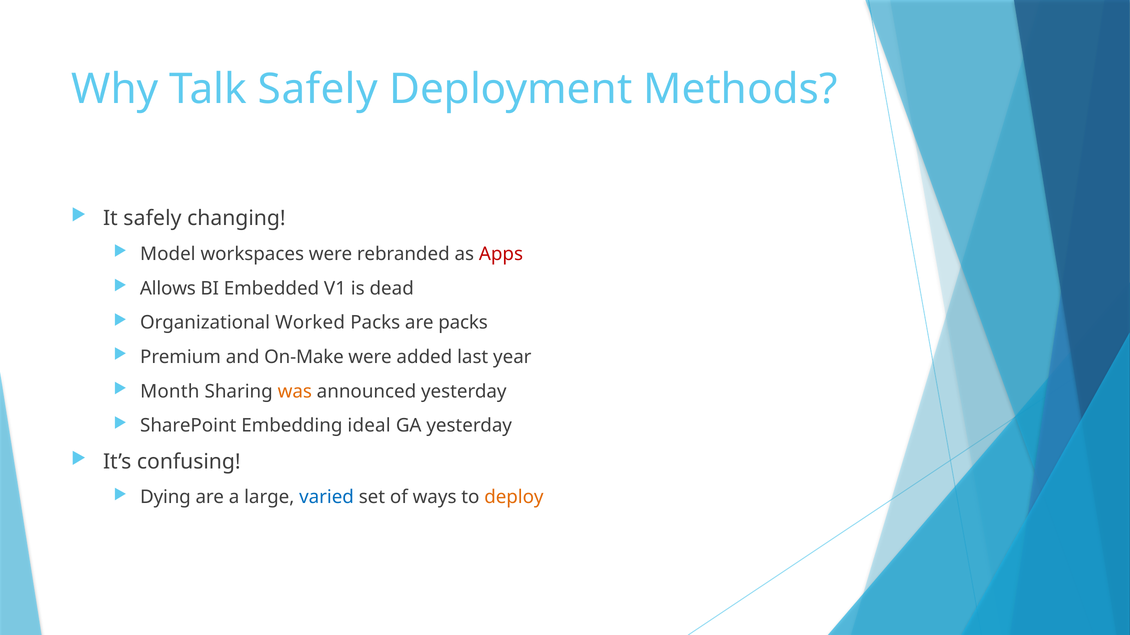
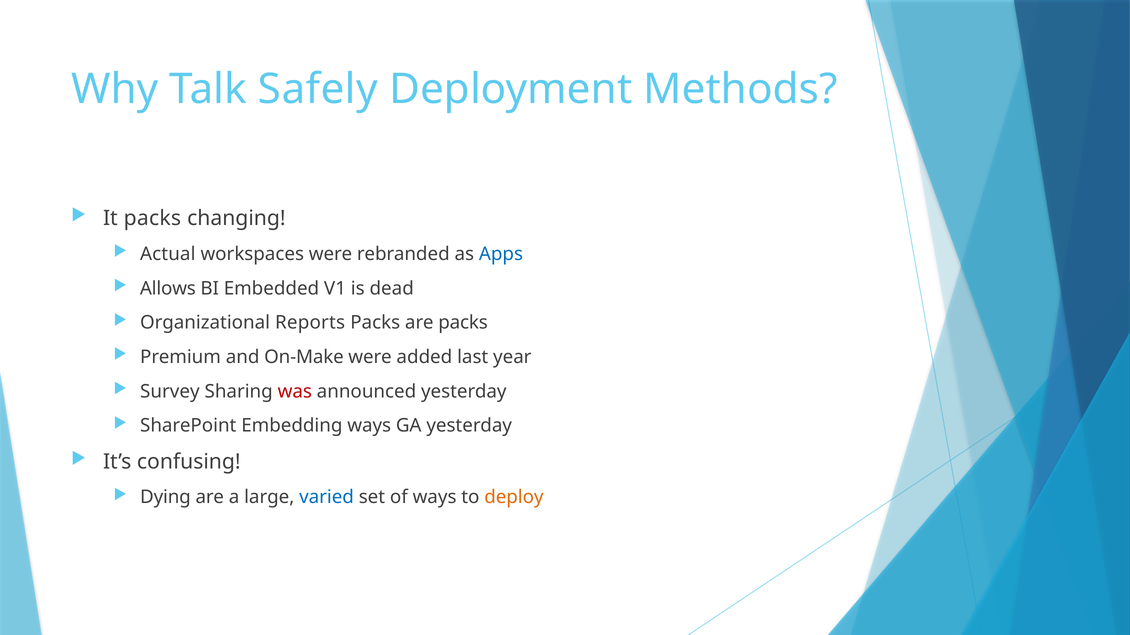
It safely: safely -> packs (152, 219)
Model: Model -> Actual (168, 254)
Apps colour: red -> blue (501, 254)
Worked: Worked -> Reports (310, 323)
Month: Month -> Survey (170, 392)
was colour: orange -> red (295, 392)
Embedding ideal: ideal -> ways (369, 426)
